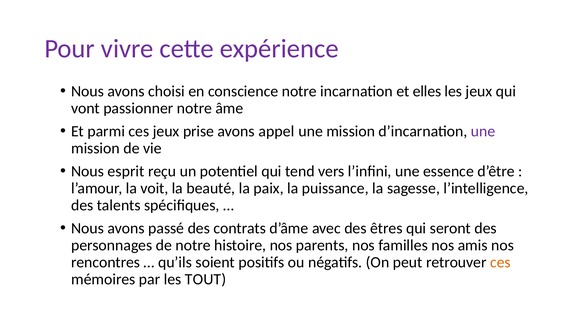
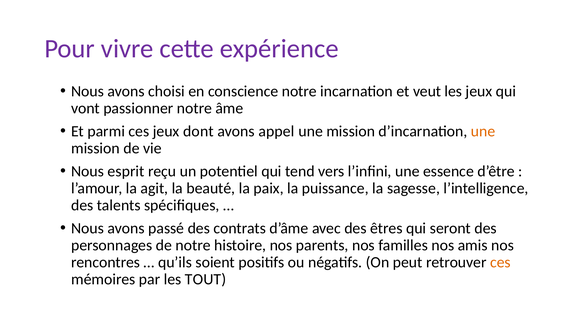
elles: elles -> veut (427, 91)
prise: prise -> dont (198, 131)
une colour: purple -> orange (483, 131)
voit: voit -> agit (154, 188)
